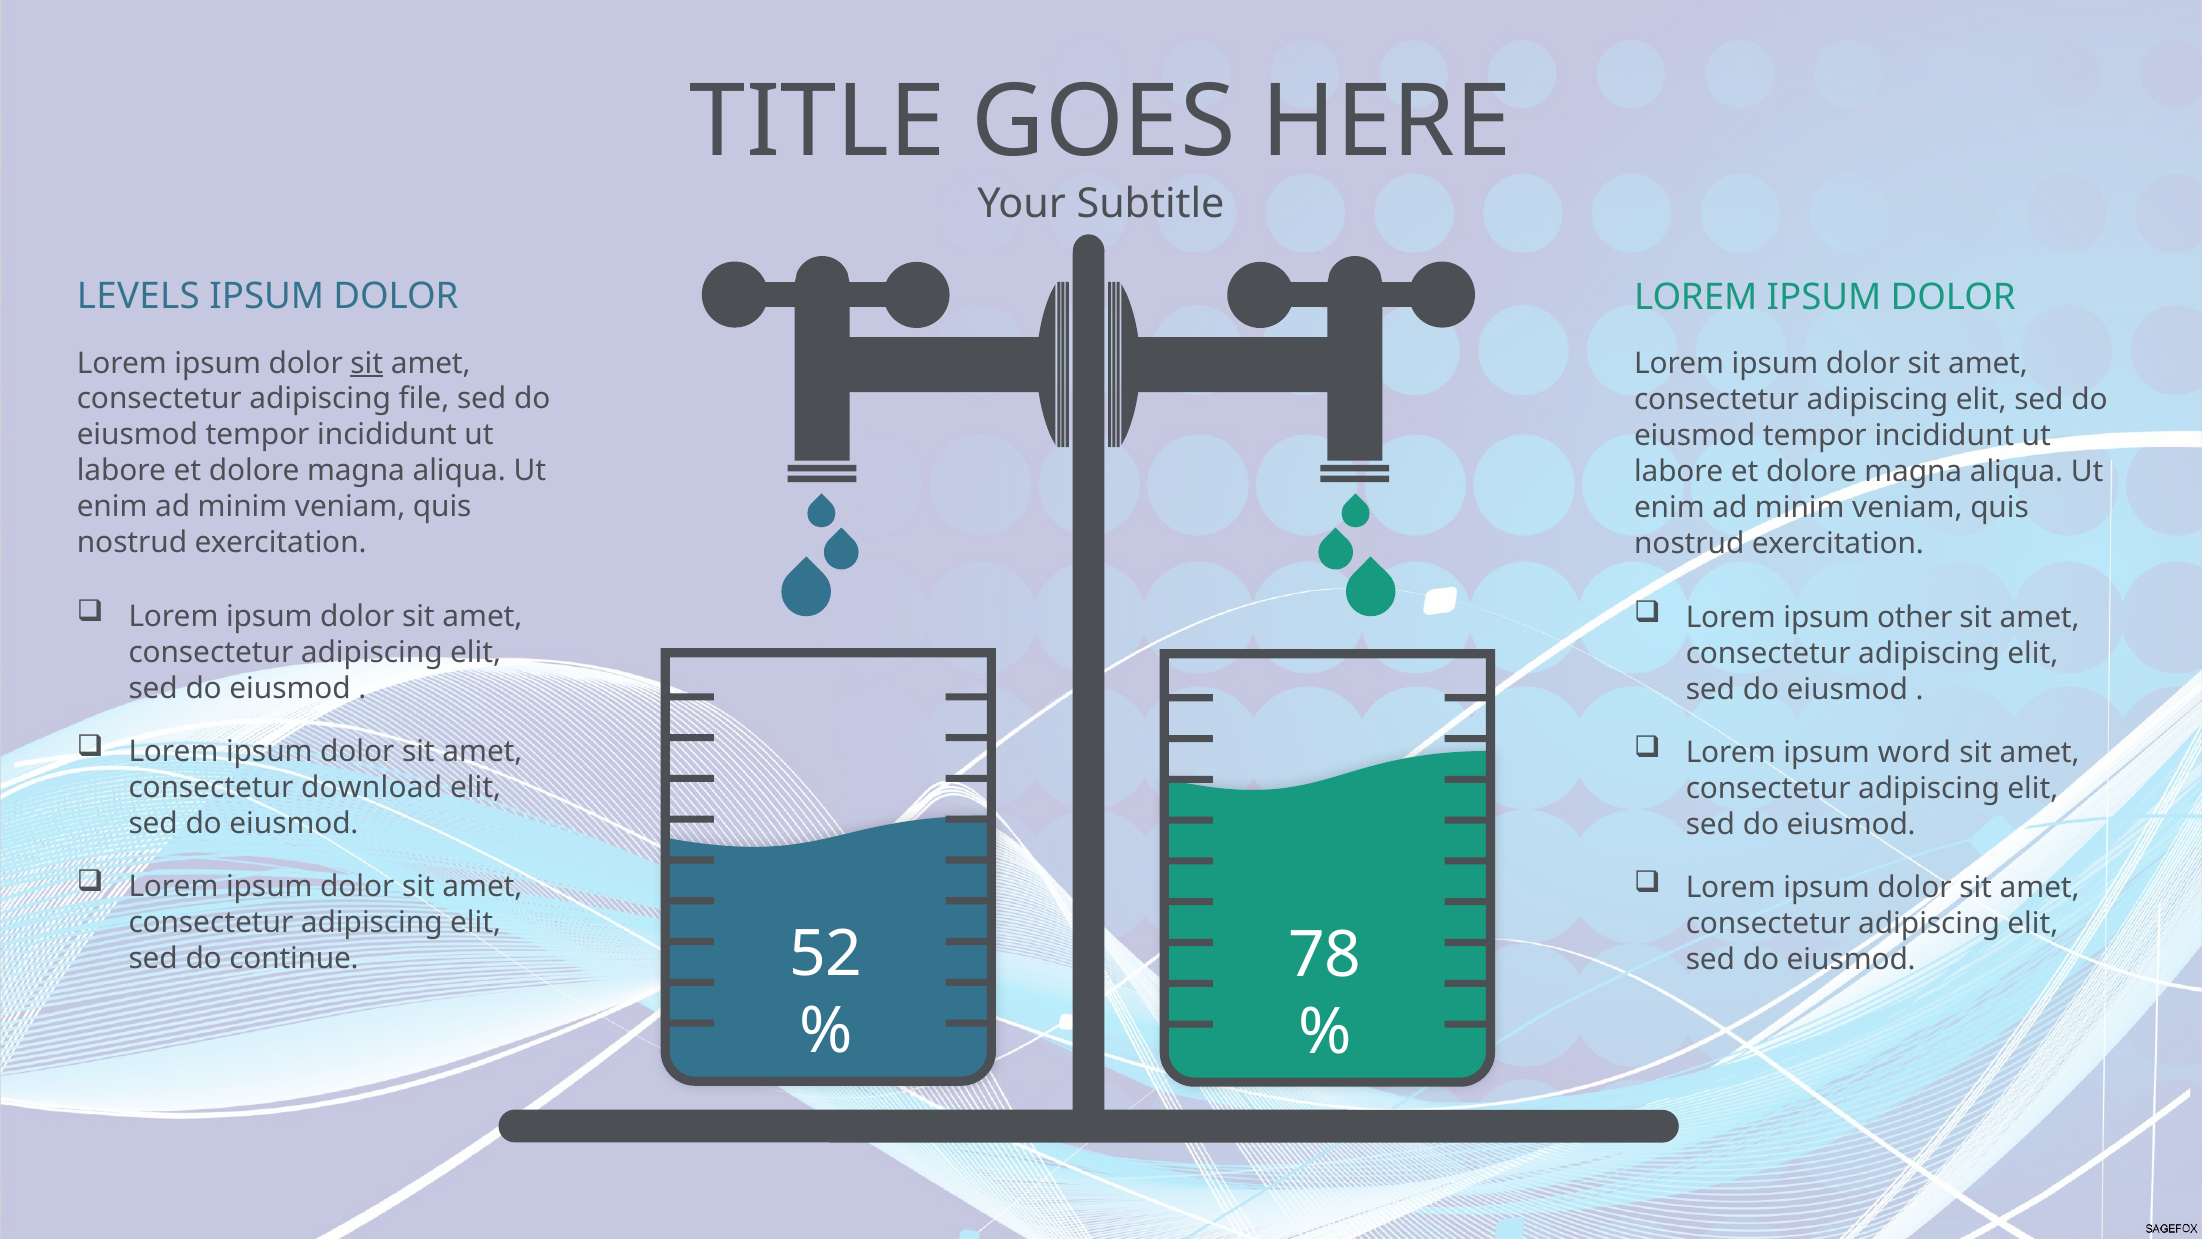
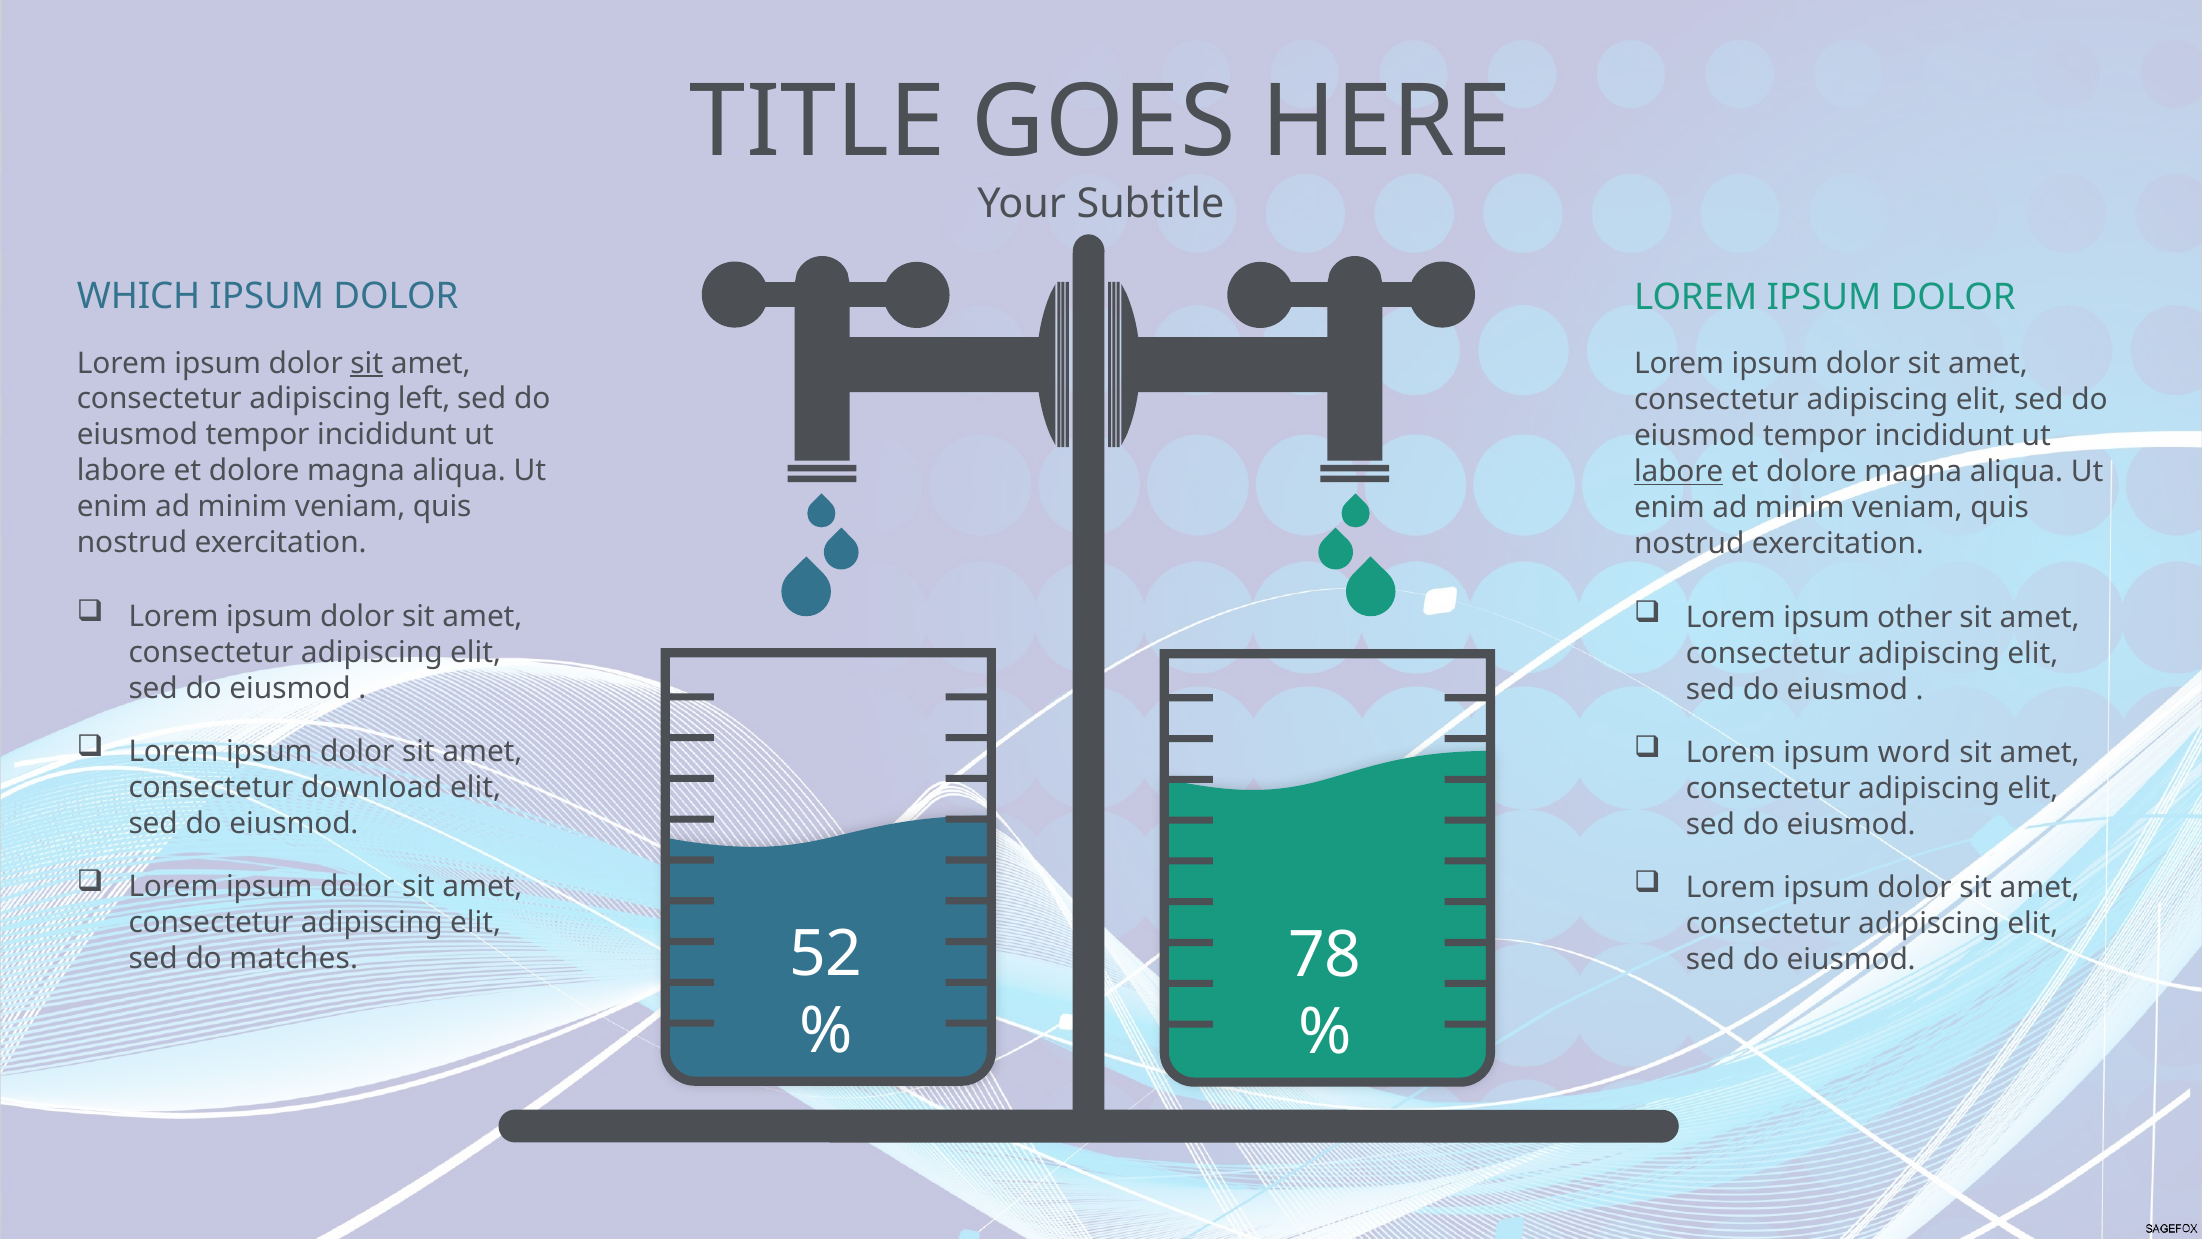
LEVELS: LEVELS -> WHICH (139, 296)
file: file -> left (424, 399)
labore underline: none -> present (1679, 471)
continue: continue -> matches (294, 958)
